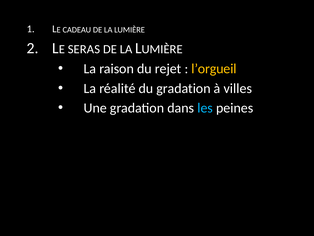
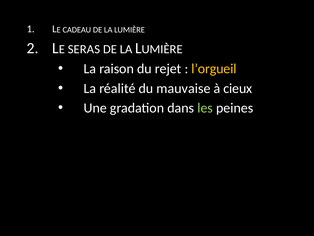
du gradation: gradation -> mauvaise (183, 88)
villes: villes -> cieux (238, 88)
les colour: light blue -> light green (205, 108)
